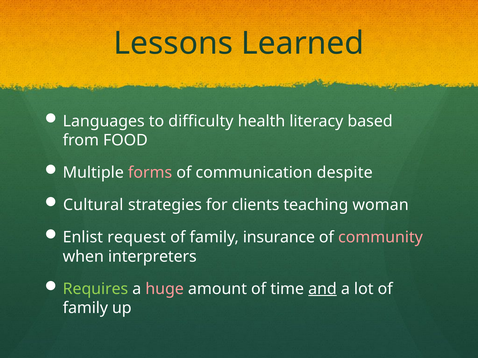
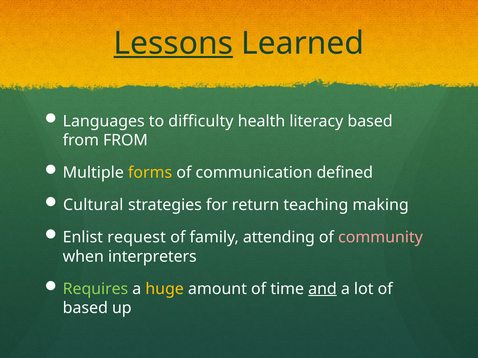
Lessons underline: none -> present (173, 43)
from FOOD: FOOD -> FROM (125, 140)
forms colour: pink -> yellow (150, 173)
despite: despite -> defined (345, 173)
clients: clients -> return (256, 205)
woman: woman -> making (381, 205)
insurance: insurance -> attending (279, 238)
huge colour: pink -> yellow (165, 289)
family: family -> based (85, 308)
